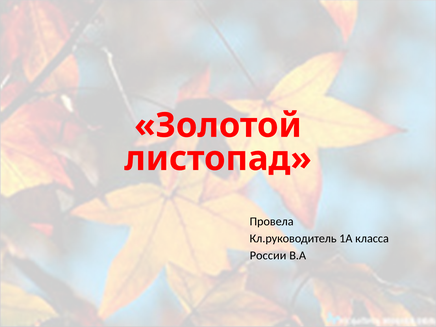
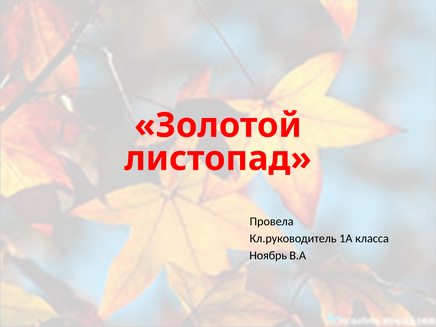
России: России -> Ноябрь (268, 255)
